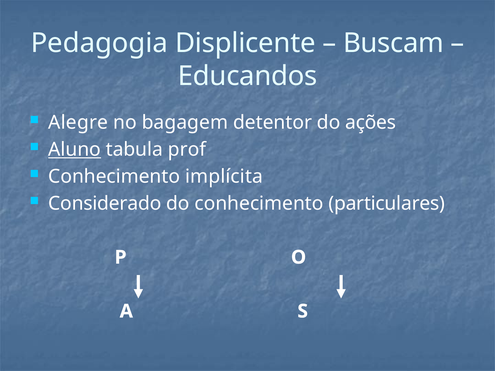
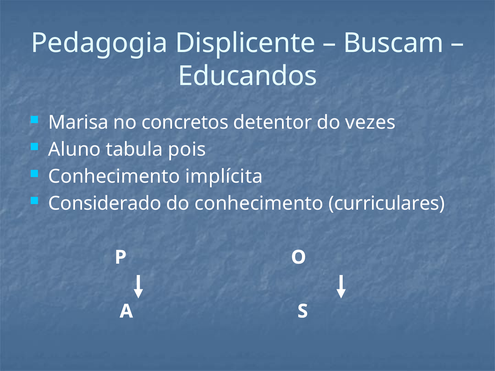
Alegre: Alegre -> Marisa (78, 123)
bagagem: bagagem -> concretos (185, 123)
ações: ações -> vezes (371, 123)
Aluno underline: present -> none (75, 150)
prof: prof -> pois (187, 150)
particulares: particulares -> curriculares (387, 204)
